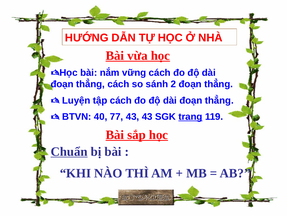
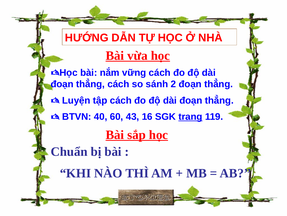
77: 77 -> 60 (117, 116)
43 43: 43 -> 16 (147, 116)
Chuẩn underline: present -> none (69, 151)
